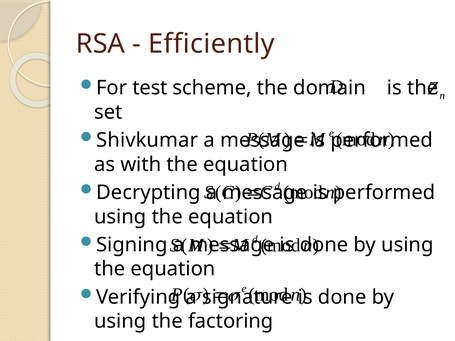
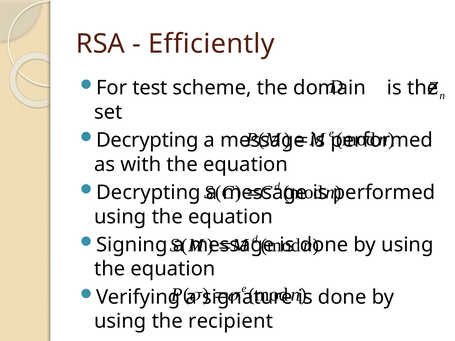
Shivkumar: Shivkumar -> Decrypting (147, 140)
factoring: factoring -> recipient (231, 322)
